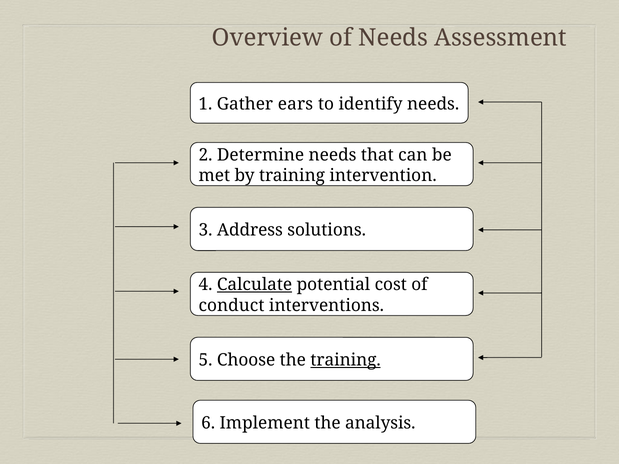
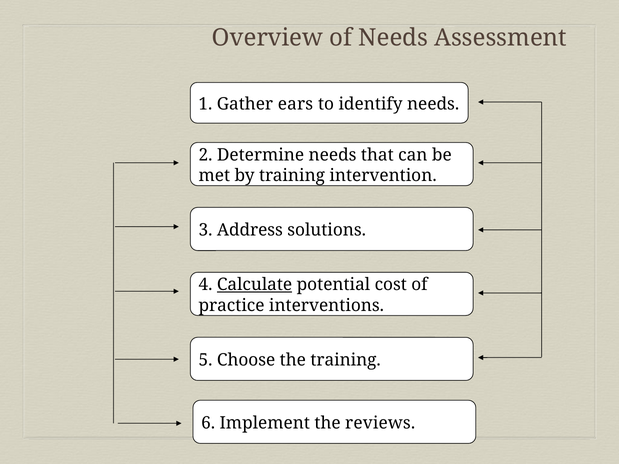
conduct: conduct -> practice (232, 306)
training underline: present -> none (346, 360)
analysis: analysis -> reviews (380, 423)
